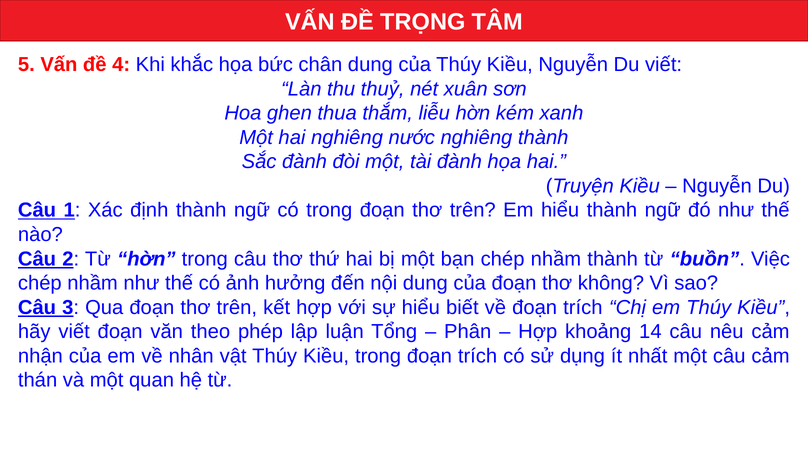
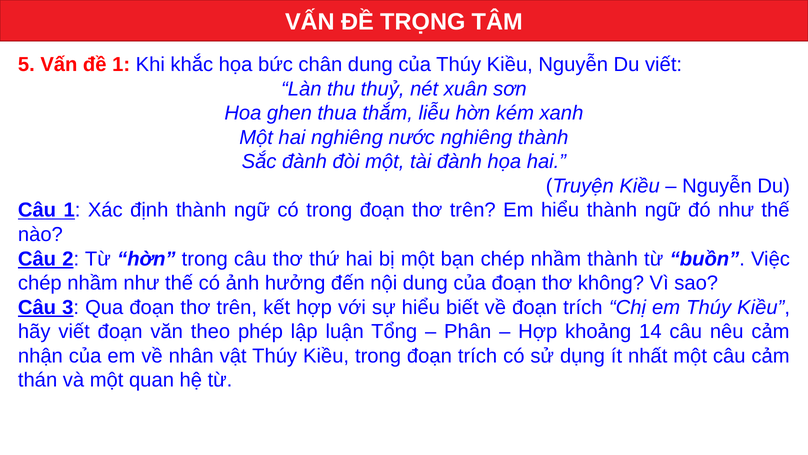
đề 4: 4 -> 1 (121, 65)
